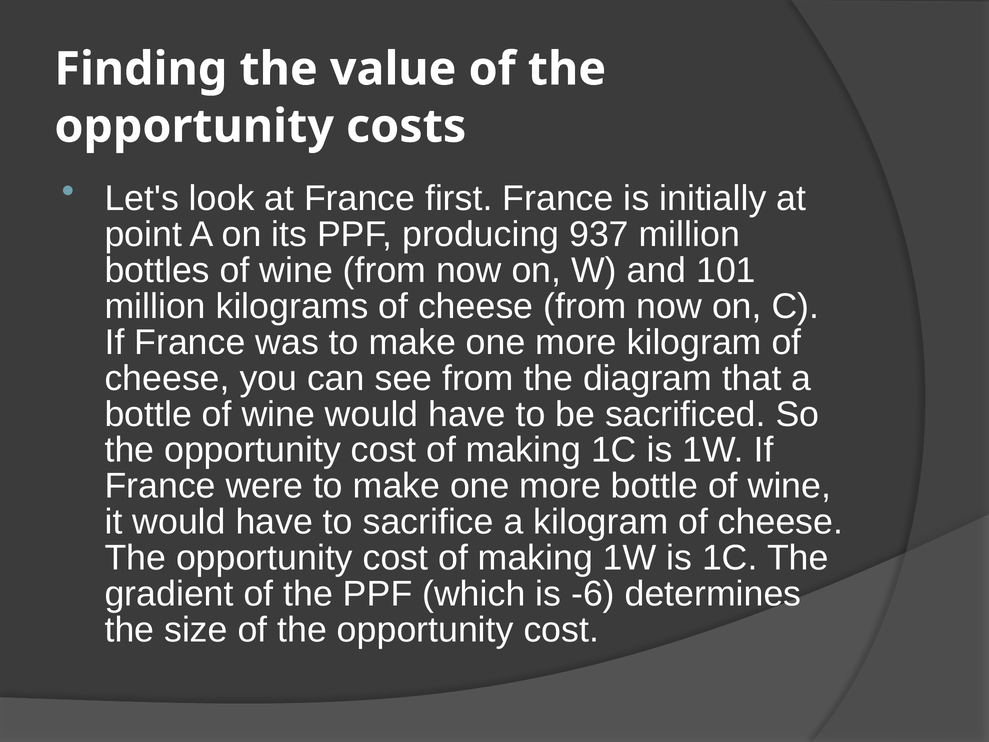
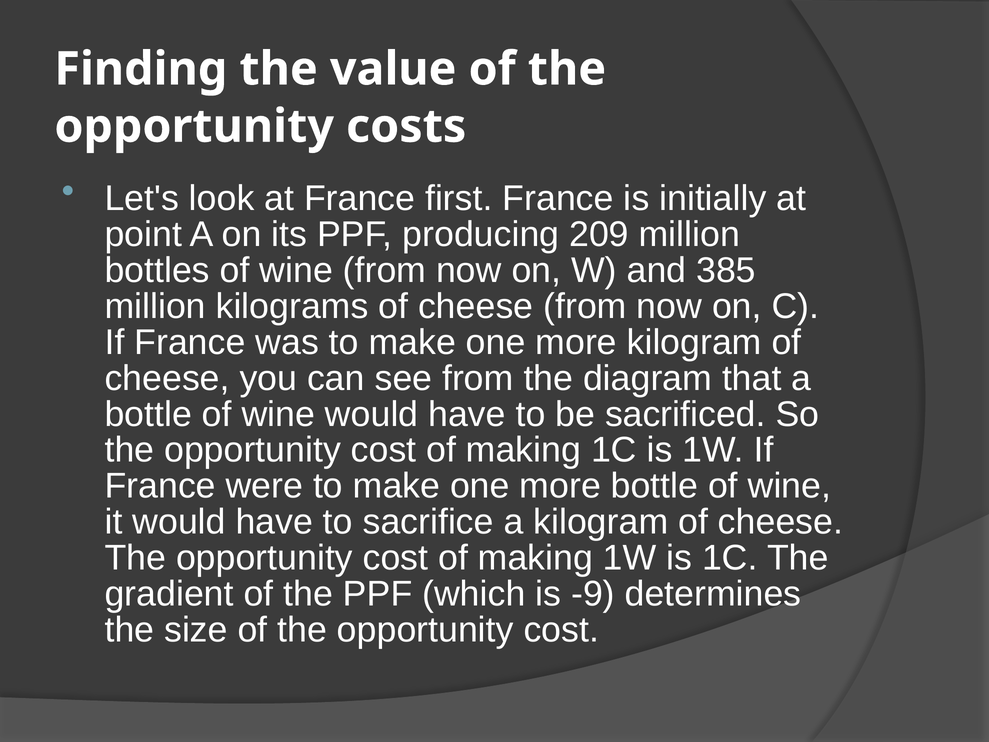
937: 937 -> 209 (599, 234)
101: 101 -> 385 (726, 270)
-6: -6 -> -9 (593, 594)
